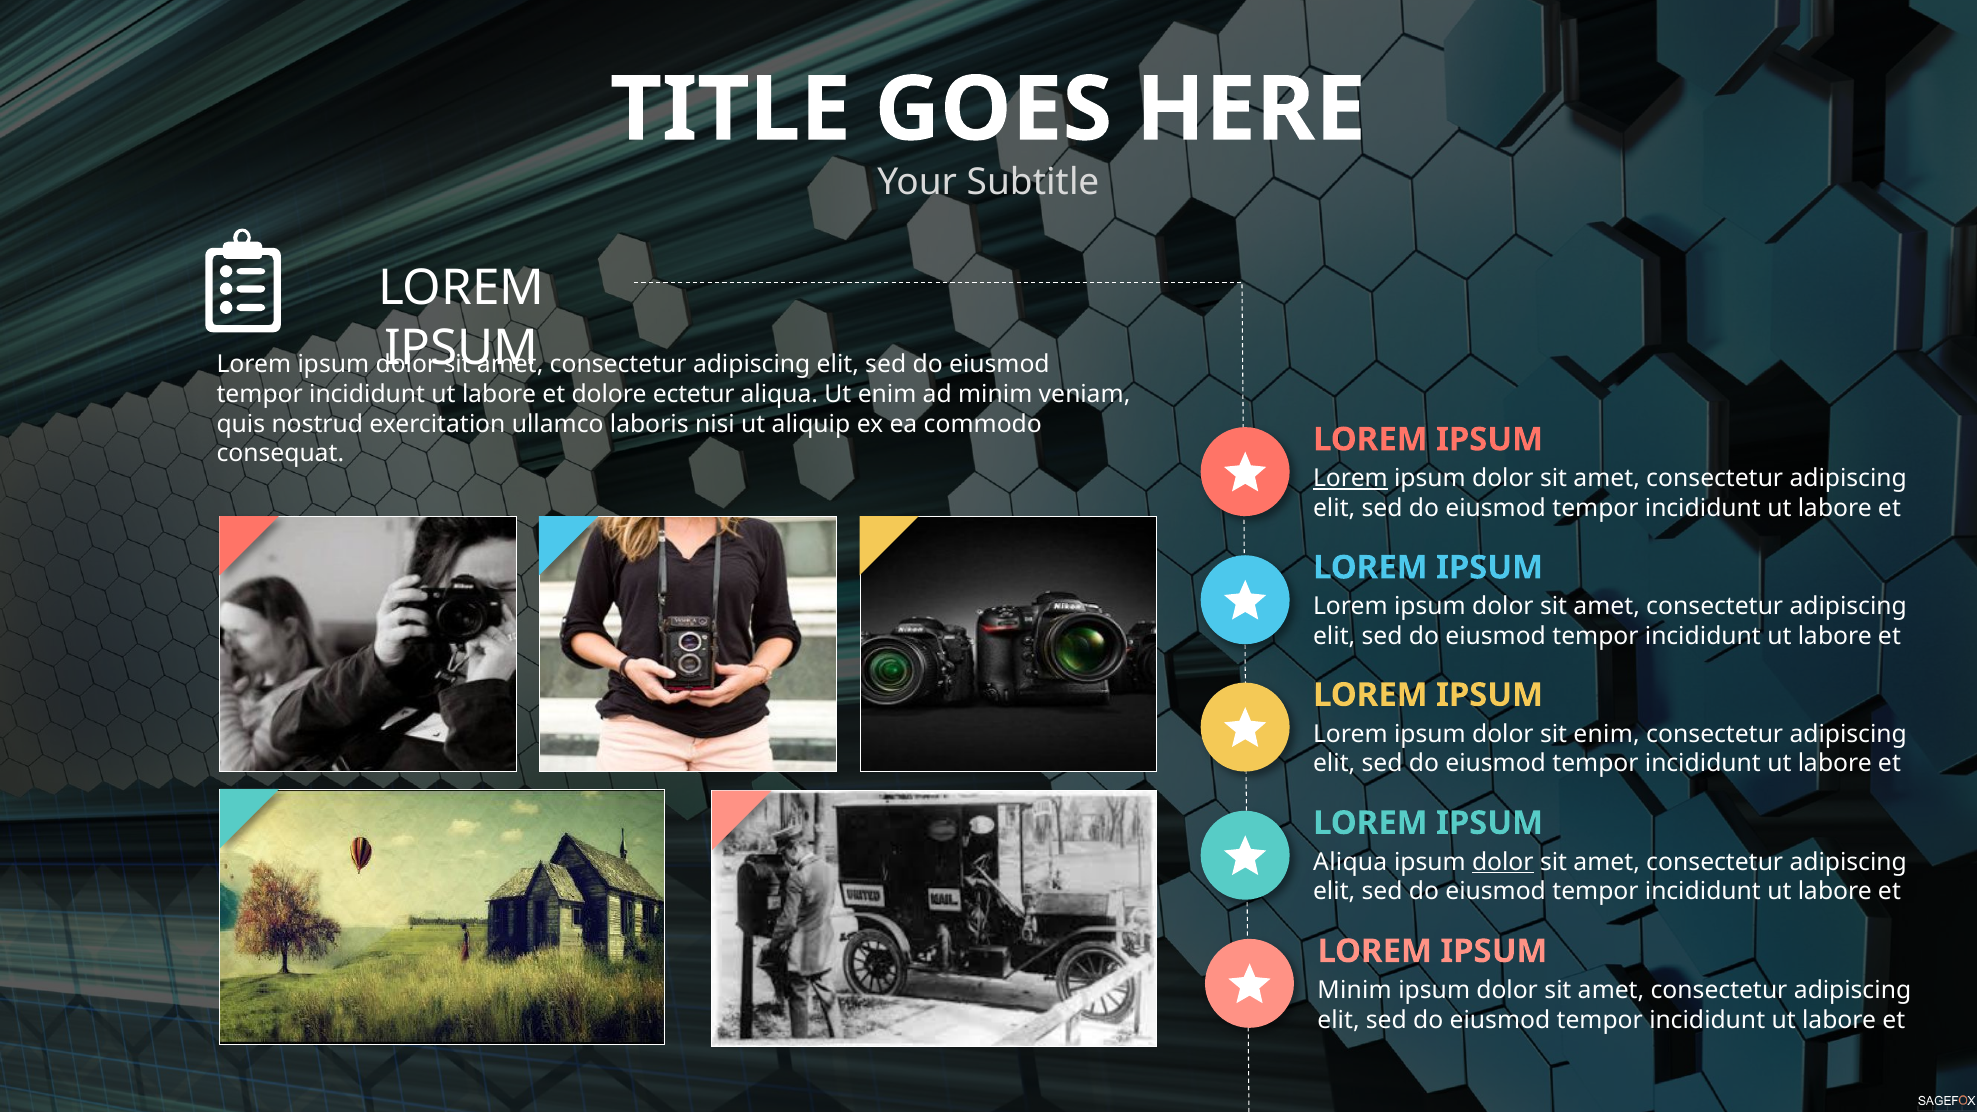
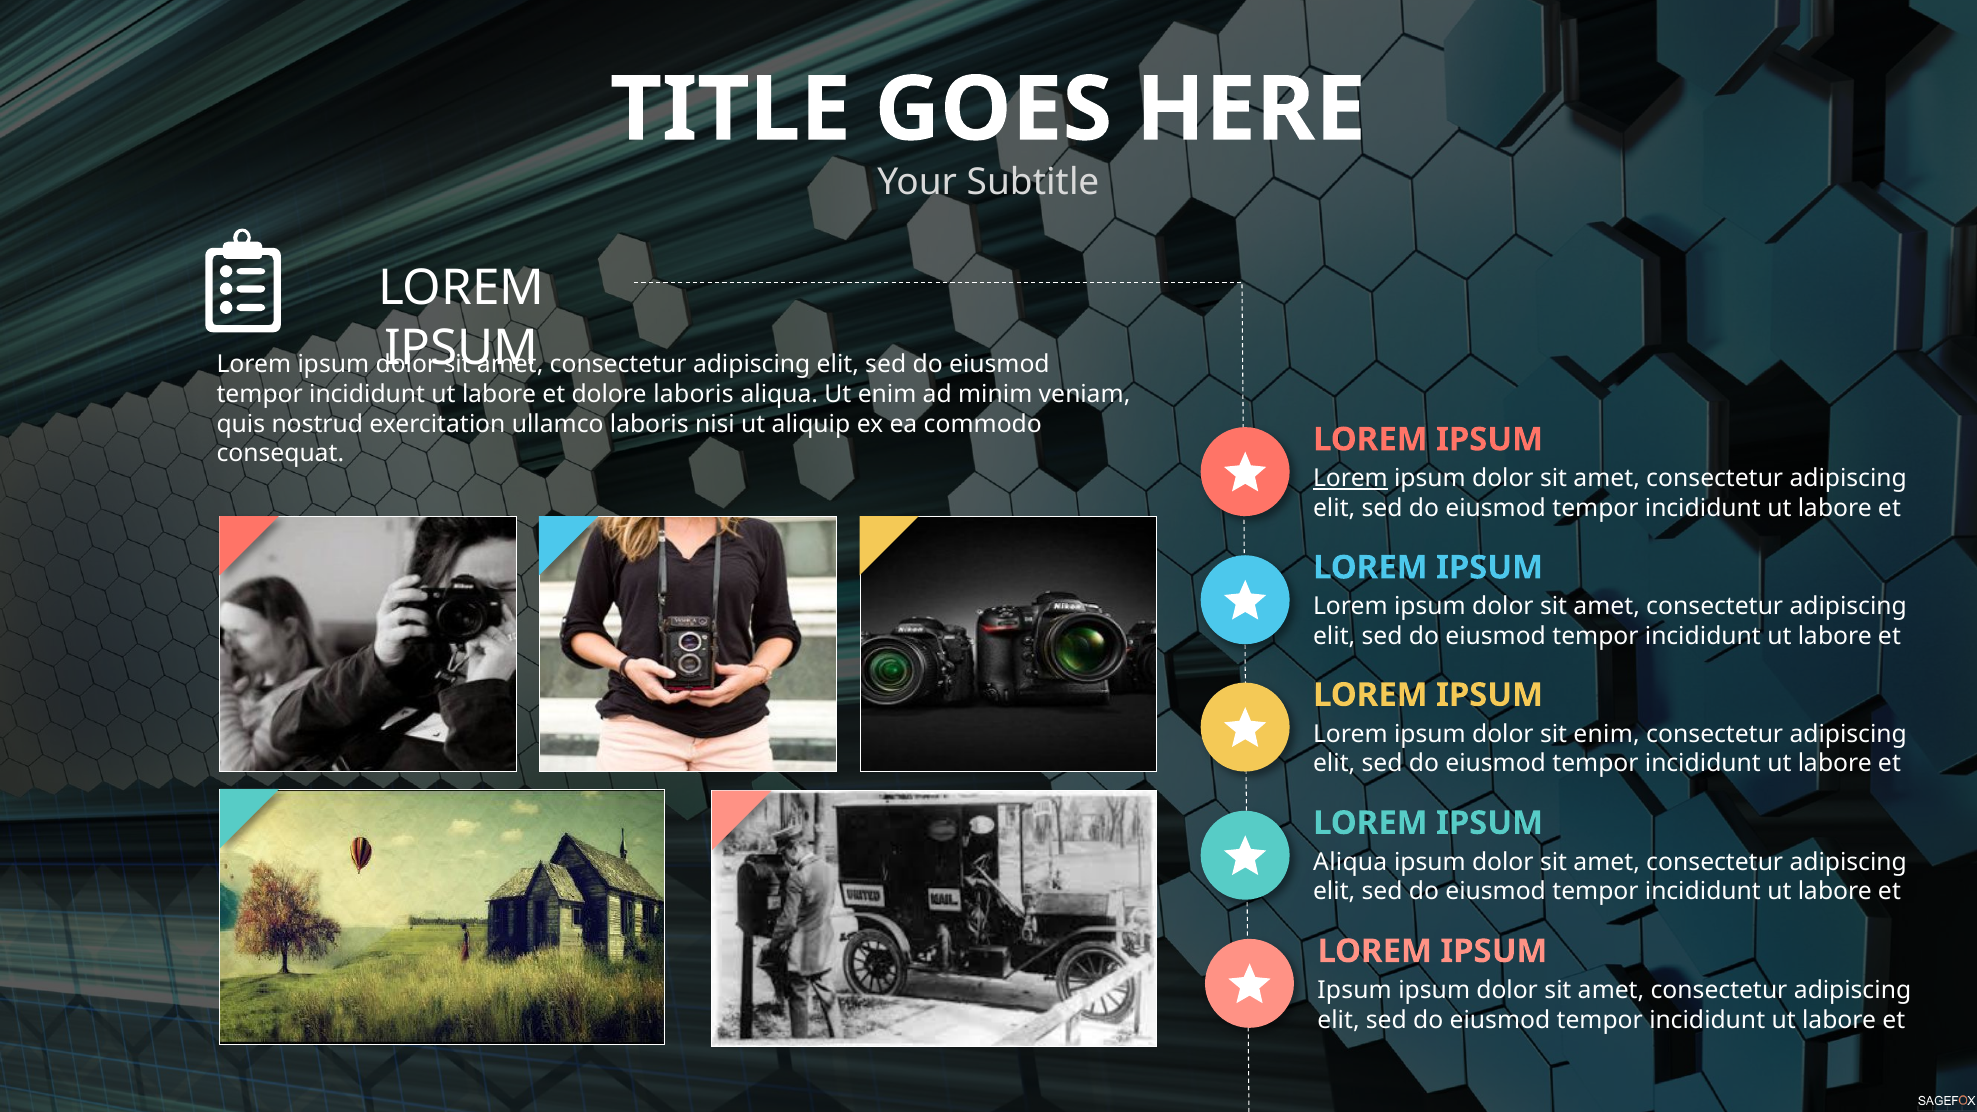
dolore ectetur: ectetur -> laboris (693, 394)
dolor underline: present -> none (1503, 862)
Minim: Minim -> Ipsum (1355, 990)
